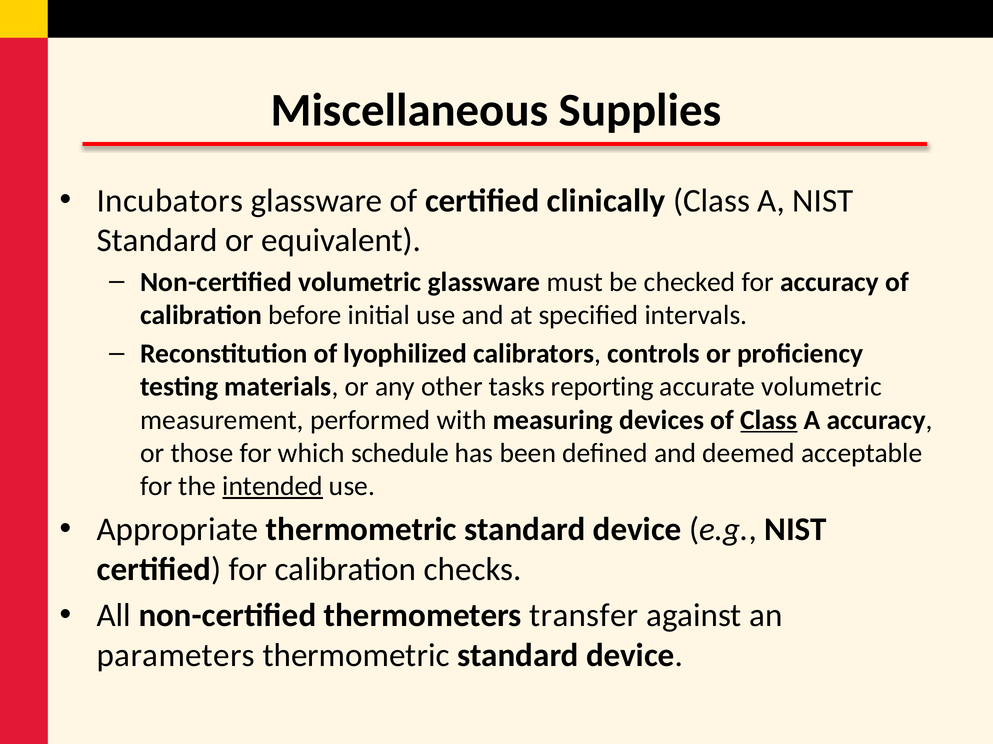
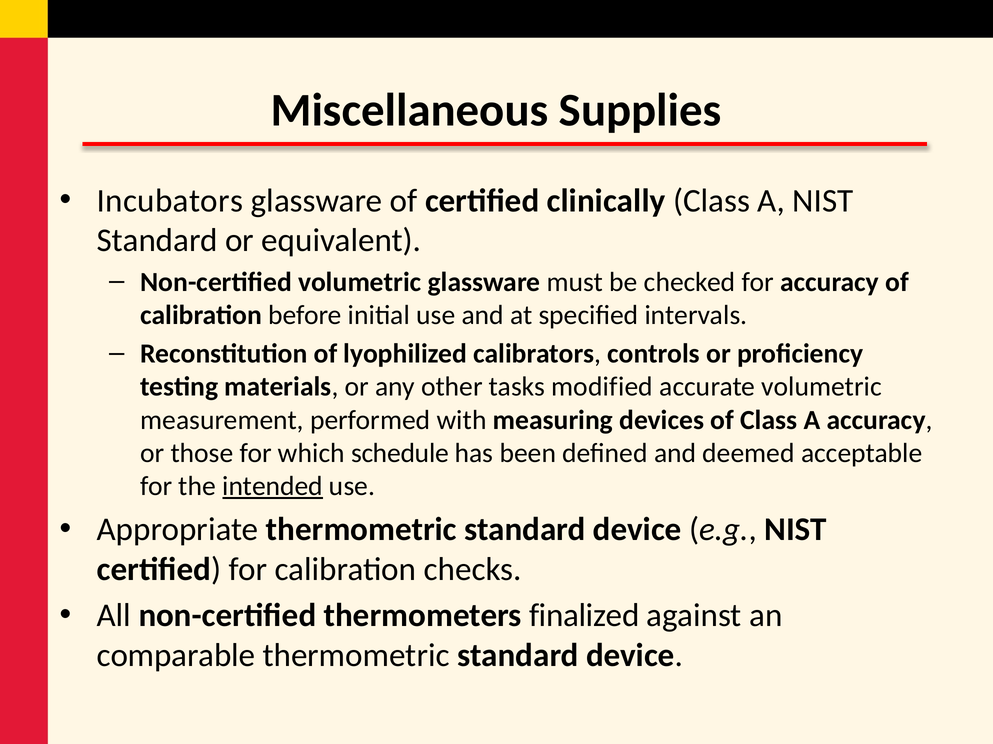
reporting: reporting -> modified (602, 387)
Class underline: present -> none (769, 420)
transfer: transfer -> finalized (584, 616)
parameters: parameters -> comparable (176, 656)
